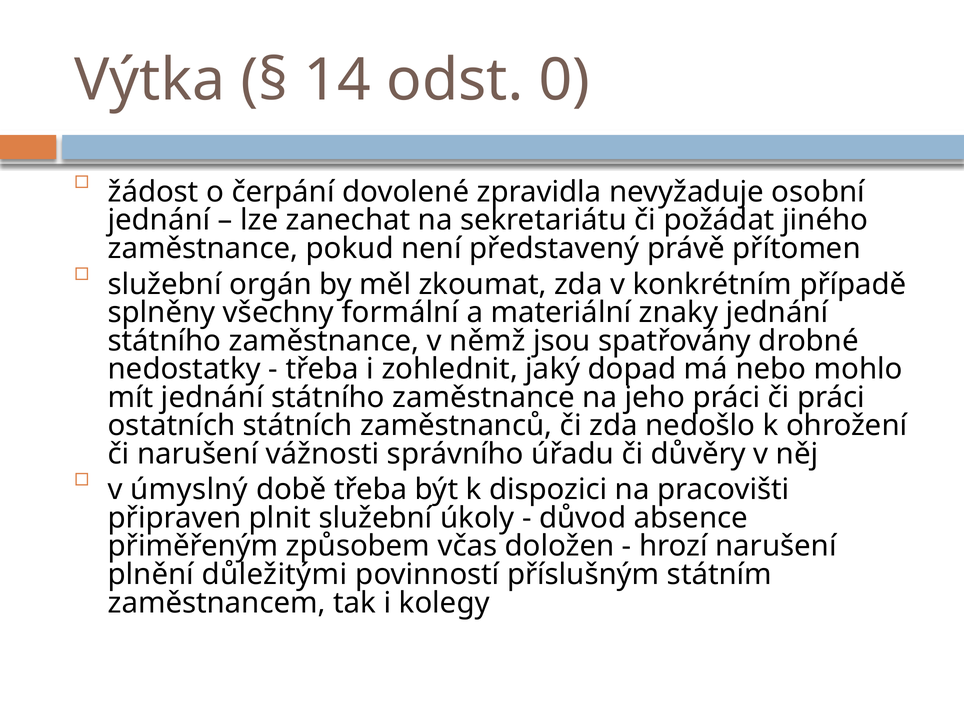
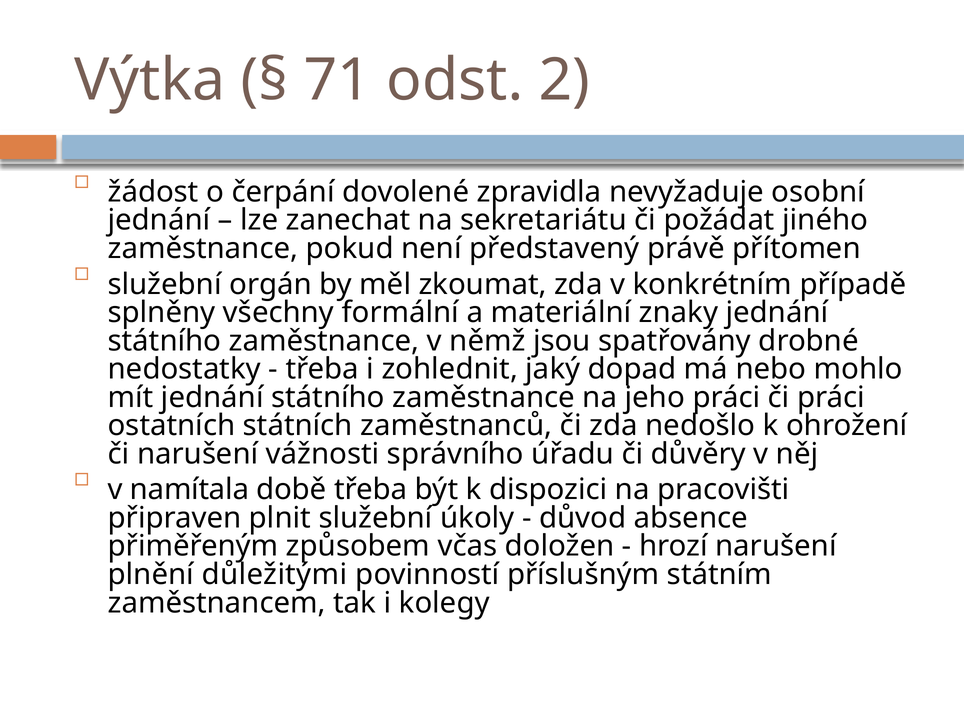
14: 14 -> 71 (337, 80)
0: 0 -> 2 (564, 80)
úmyslný: úmyslný -> namítala (189, 490)
